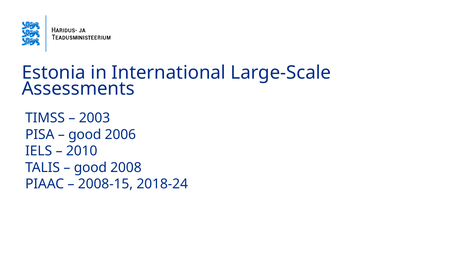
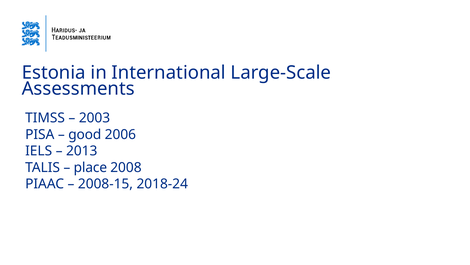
2010: 2010 -> 2013 (82, 151)
good: good -> place (90, 167)
